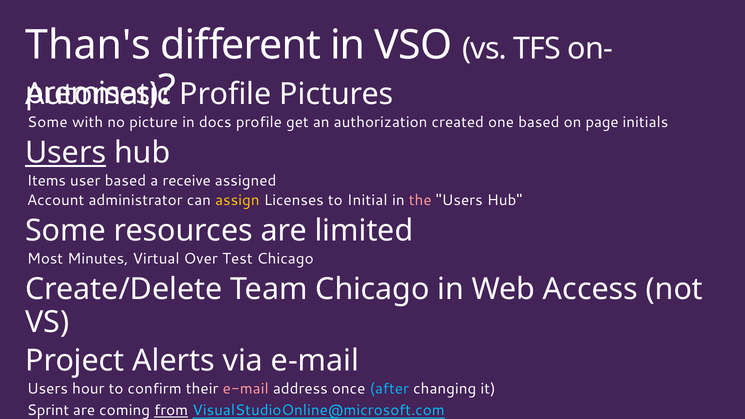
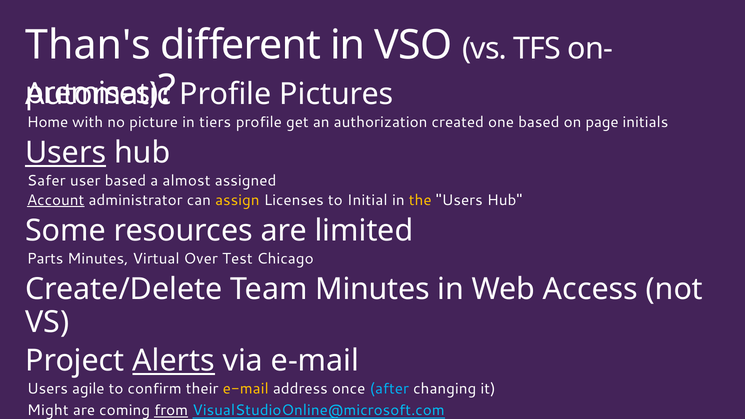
Some: Some -> Home (48, 122)
docs: docs -> tiers (215, 122)
Items: Items -> Safer (46, 181)
receive: receive -> almost (186, 181)
Account underline: none -> present (56, 200)
the colour: pink -> yellow (420, 200)
Most: Most -> Parts (45, 258)
Team Chicago: Chicago -> Minutes (373, 289)
Alerts underline: none -> present (174, 361)
hour: hour -> agile (88, 389)
e-mail colour: pink -> yellow (246, 389)
Sprint: Sprint -> Might (48, 410)
